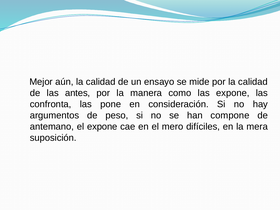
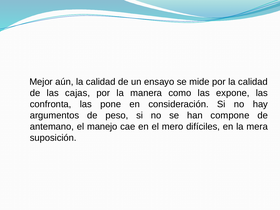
antes: antes -> cajas (78, 93)
el expone: expone -> manejo (102, 127)
